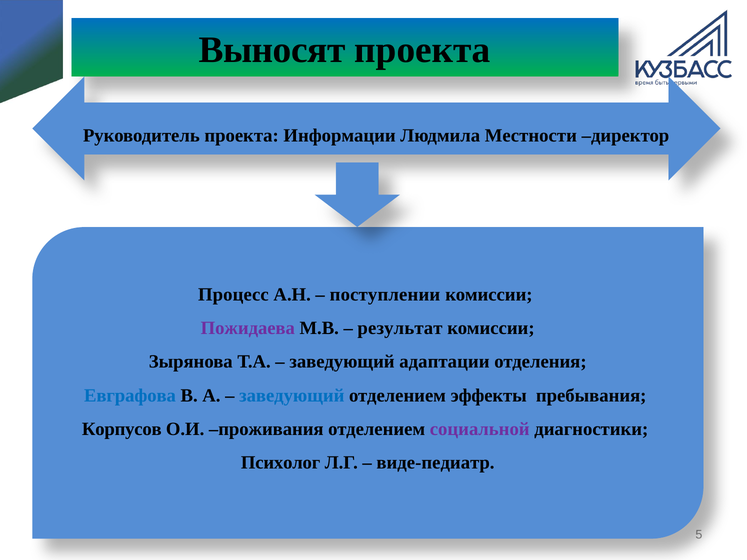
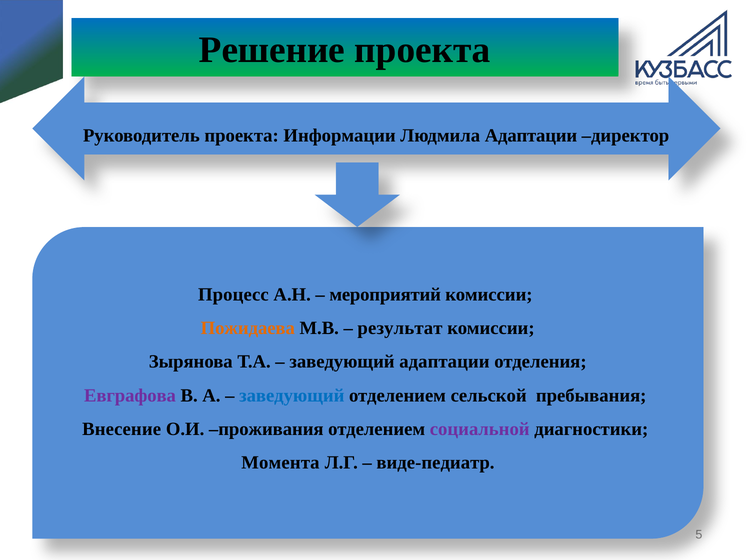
Выносят: Выносят -> Решение (272, 50)
Людмила Местности: Местности -> Адаптации (531, 135)
поступлении: поступлении -> мероприятий (385, 295)
Пожидаева colour: purple -> orange (248, 328)
Евграфова colour: blue -> purple (130, 396)
эффекты: эффекты -> сельской (489, 396)
Корпусов: Корпусов -> Внесение (122, 429)
Психолог: Психолог -> Момента (280, 463)
